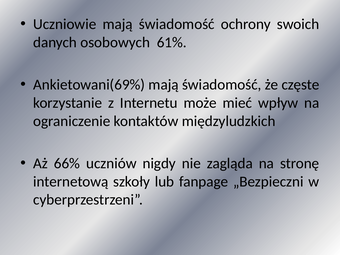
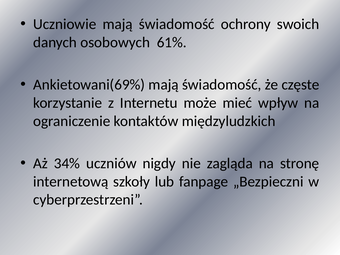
66%: 66% -> 34% (67, 163)
